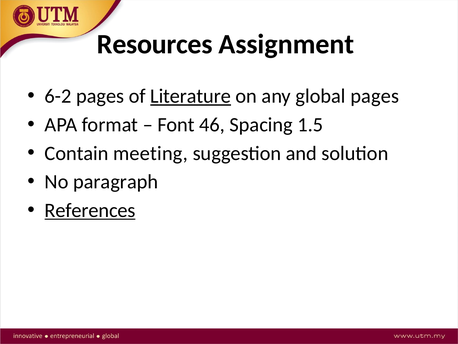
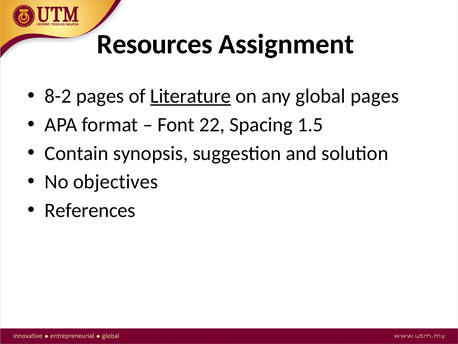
6-2: 6-2 -> 8-2 (58, 96)
46: 46 -> 22 (212, 125)
meeting: meeting -> synopsis (151, 153)
paragraph: paragraph -> objectives (116, 182)
References underline: present -> none (90, 210)
